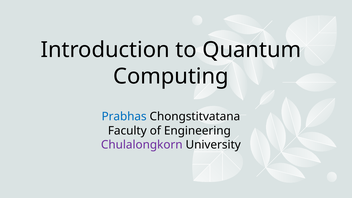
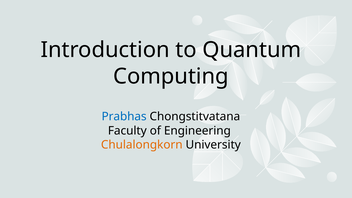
Chulalongkorn colour: purple -> orange (142, 145)
